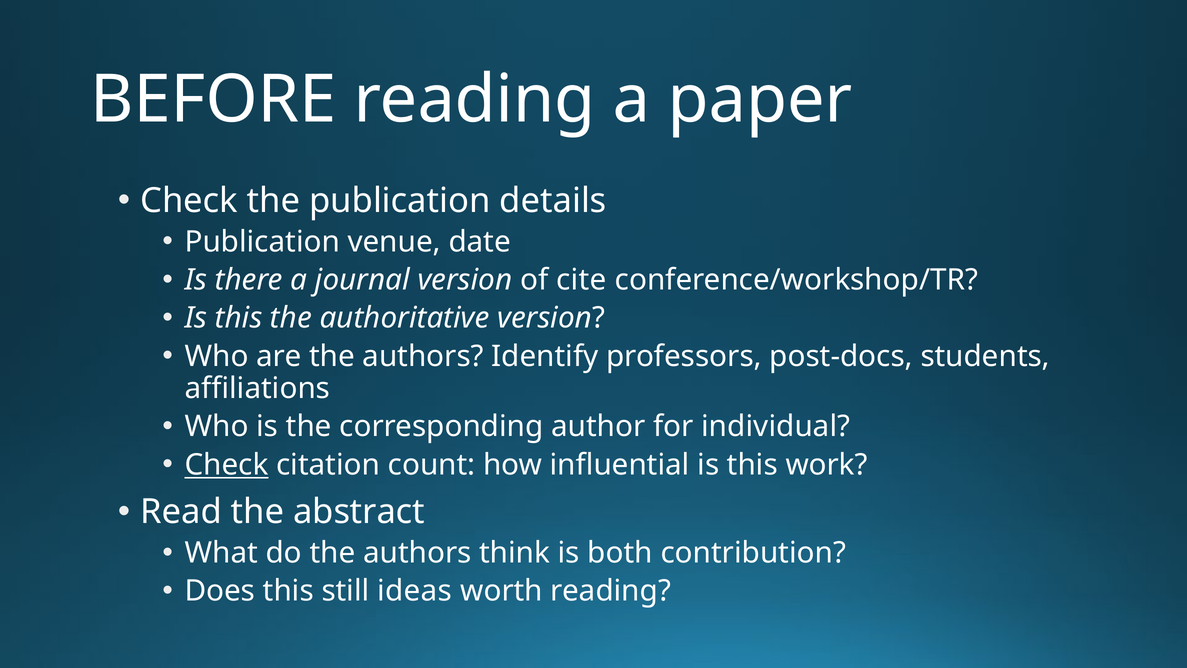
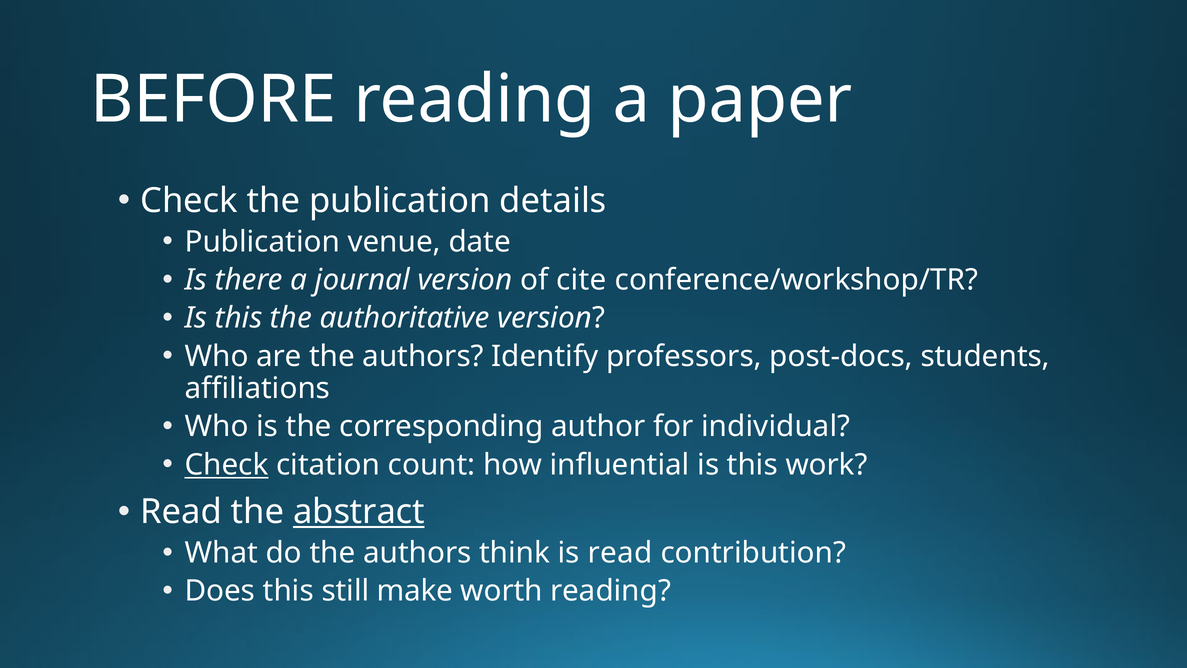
abstract underline: none -> present (359, 512)
is both: both -> read (620, 553)
ideas: ideas -> make (415, 591)
